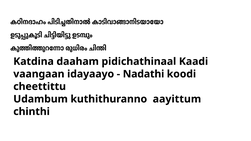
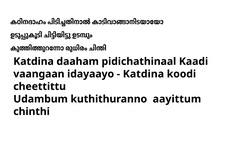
Nadathi: Nadathi -> Katdina (143, 74)
